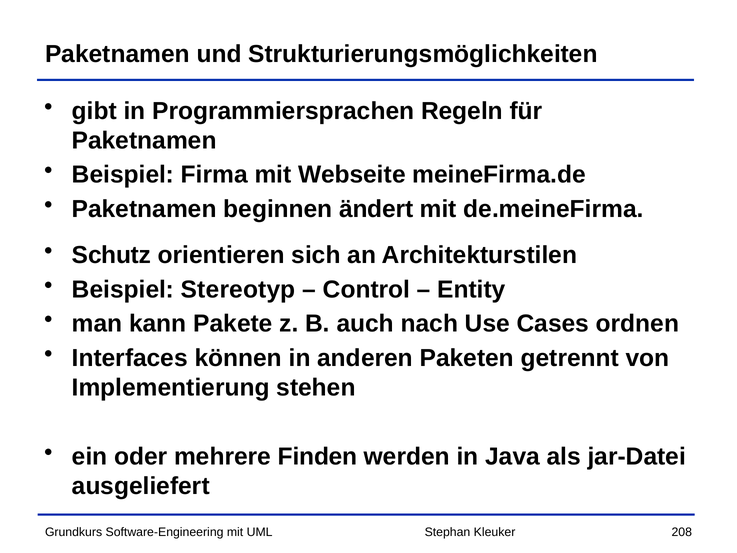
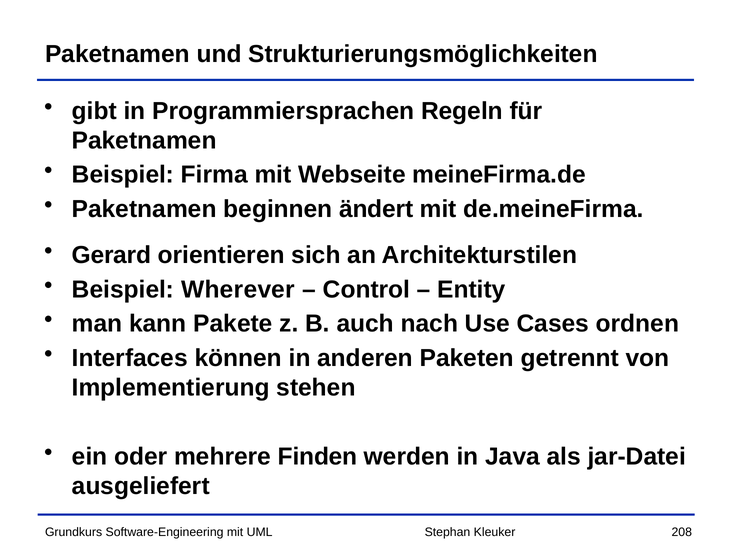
Schutz: Schutz -> Gerard (112, 255)
Stereotyp: Stereotyp -> Wherever (238, 289)
